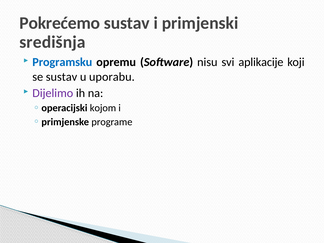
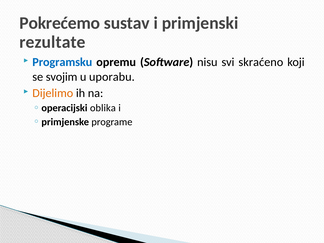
središnja: središnja -> rezultate (52, 42)
aplikacije: aplikacije -> skraćeno (261, 62)
se sustav: sustav -> svojim (62, 77)
Dijelimo colour: purple -> orange (53, 93)
kojom: kojom -> oblika (103, 108)
